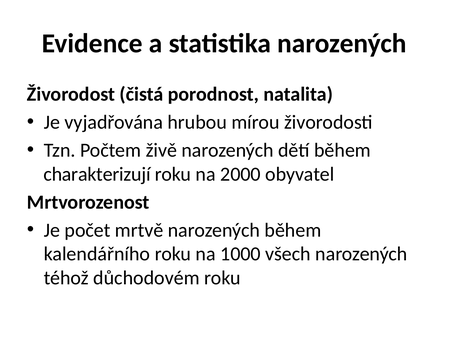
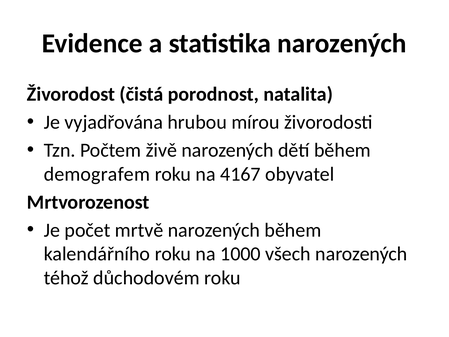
charakterizují: charakterizují -> demografem (97, 174)
2000: 2000 -> 4167 (240, 174)
